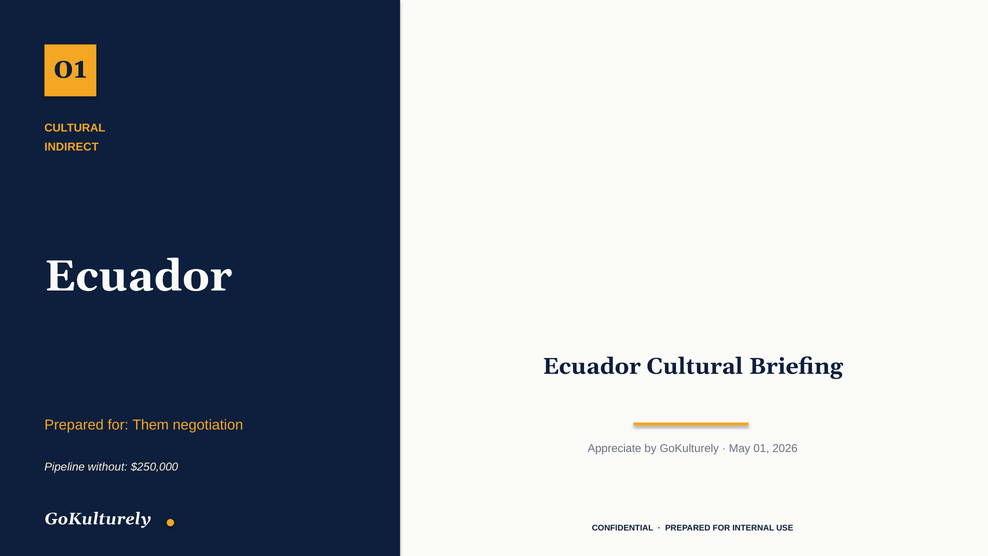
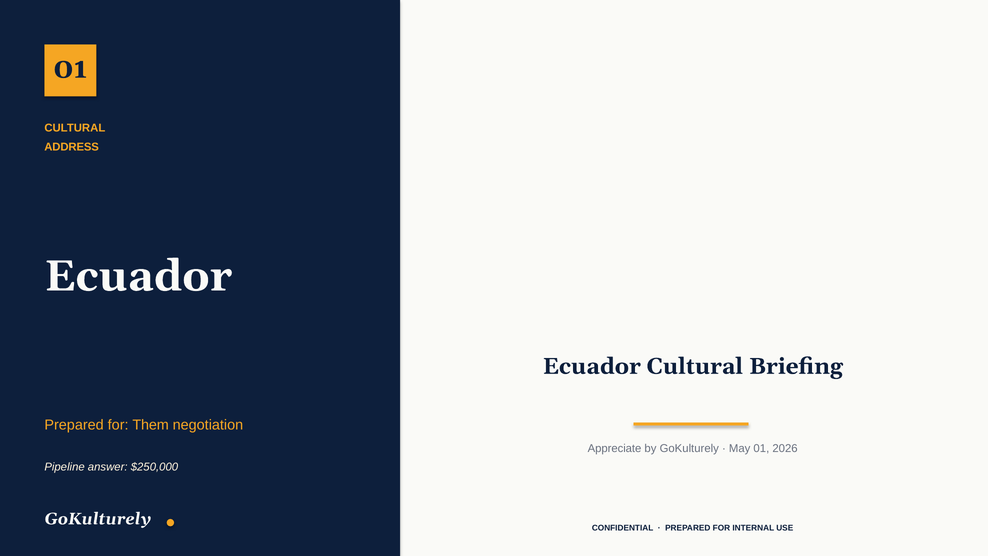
INDIRECT: INDIRECT -> ADDRESS (72, 147)
without: without -> answer (108, 467)
